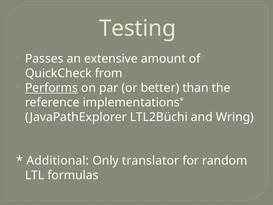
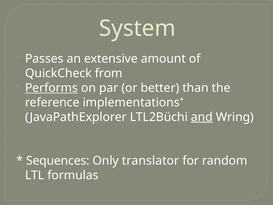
Testing: Testing -> System (137, 28)
and underline: none -> present (202, 117)
Additional: Additional -> Sequences (58, 161)
